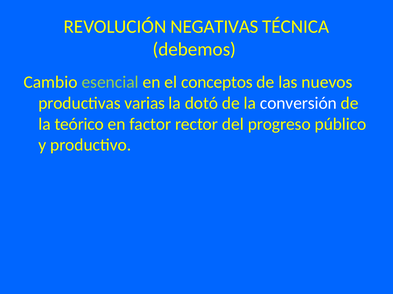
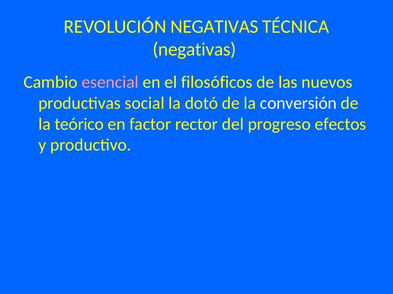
debemos: debemos -> negativas (194, 49)
esencial colour: light green -> pink (110, 82)
conceptos: conceptos -> filosóficos (217, 82)
varias: varias -> social (145, 103)
público: público -> efectos (340, 124)
